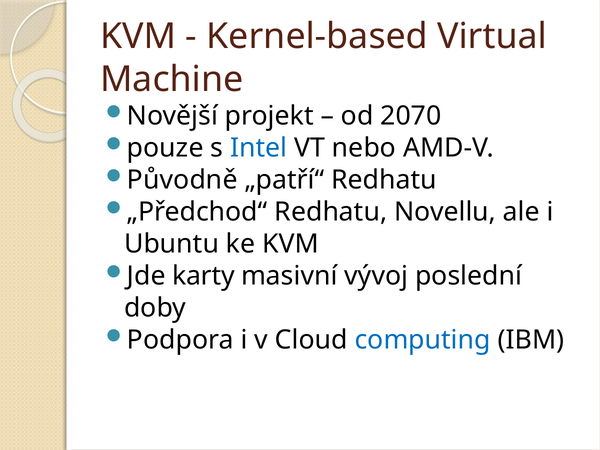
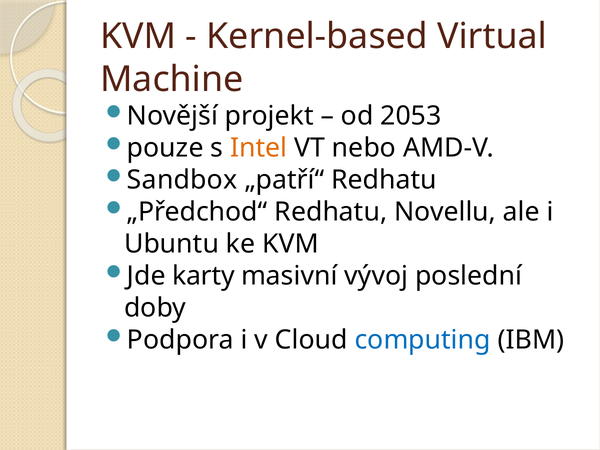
2070: 2070 -> 2053 (411, 116)
Intel colour: blue -> orange (259, 148)
Původně: Původně -> Sandbox (182, 180)
